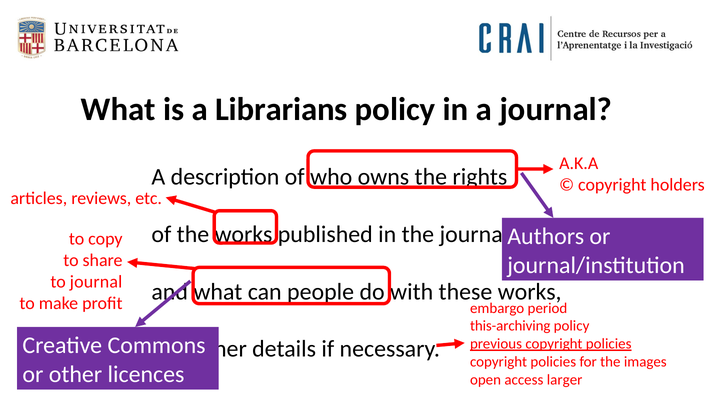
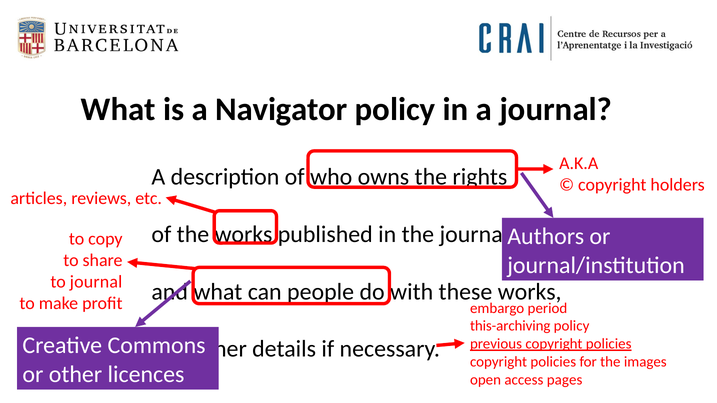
Librarians: Librarians -> Navigator (281, 109)
larger: larger -> pages (565, 380)
